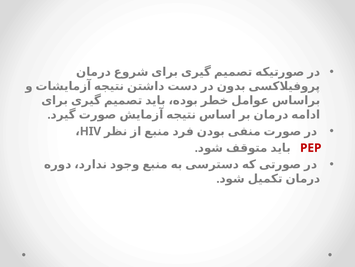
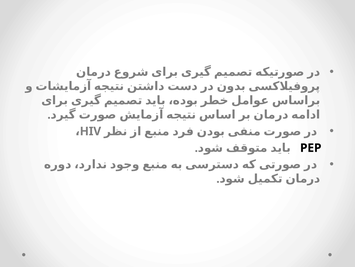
PEP colour: red -> black (311, 148)
